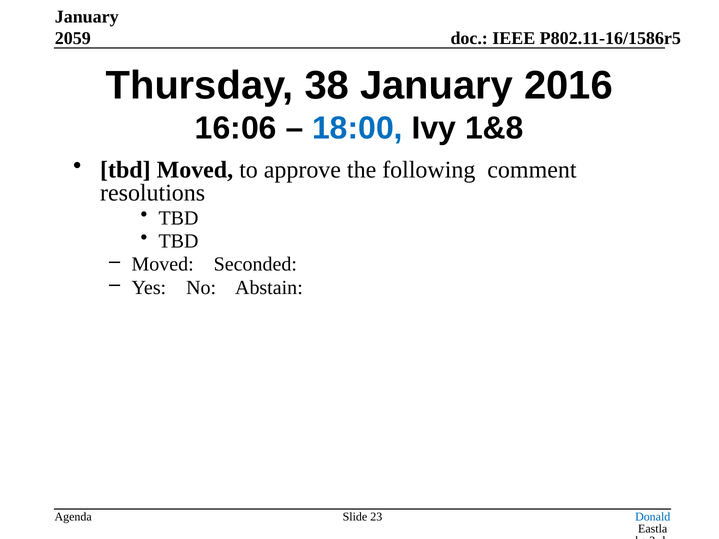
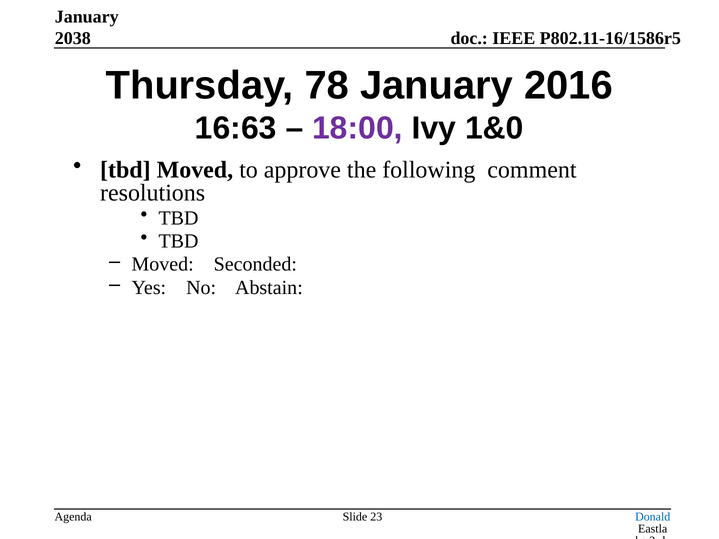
2059: 2059 -> 2038 (73, 38)
38: 38 -> 78 (327, 85)
16:06: 16:06 -> 16:63 (236, 128)
18:00 colour: blue -> purple (358, 128)
1&8: 1&8 -> 1&0 (494, 128)
